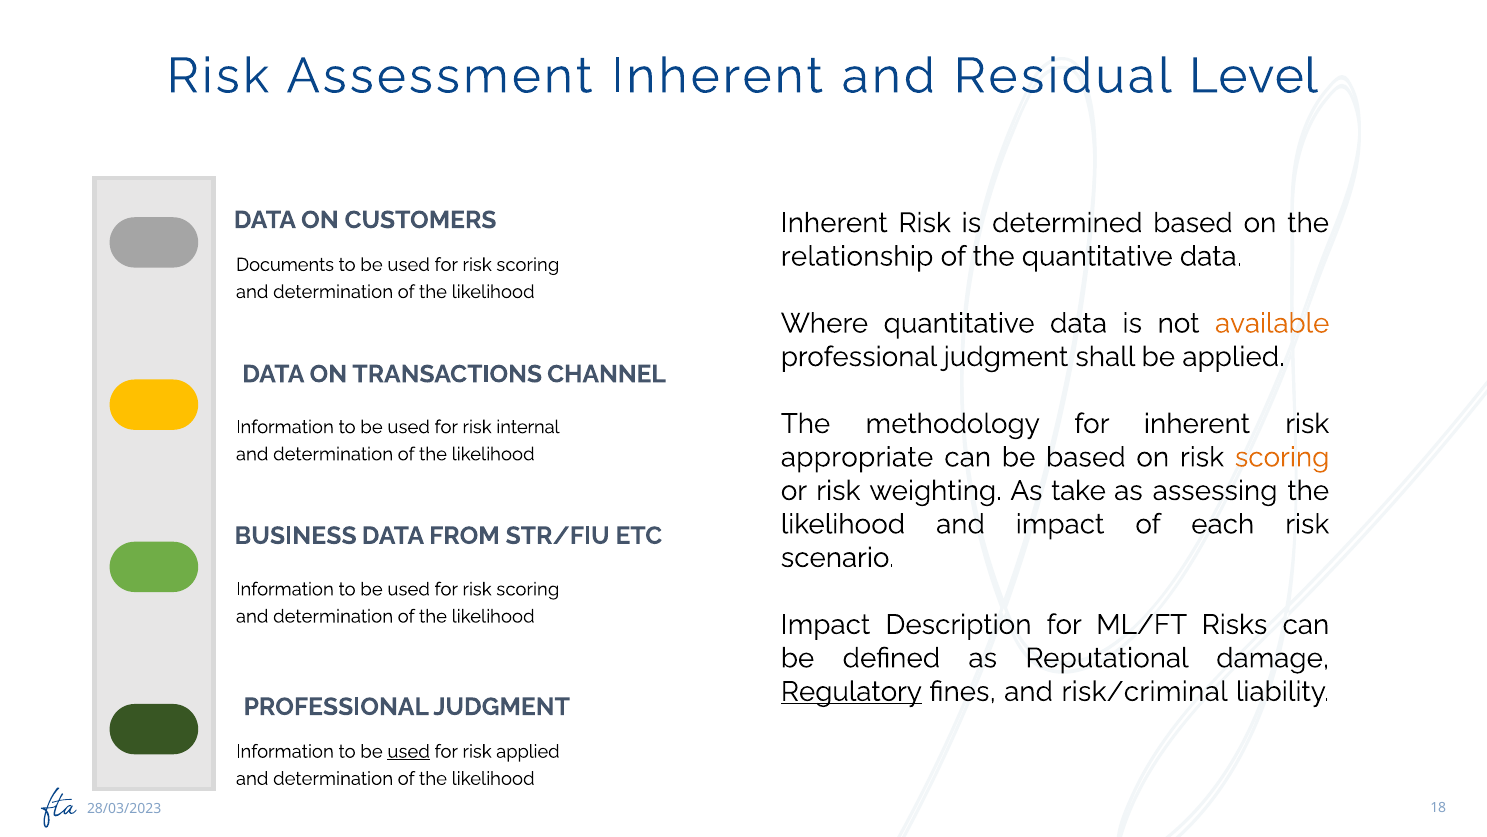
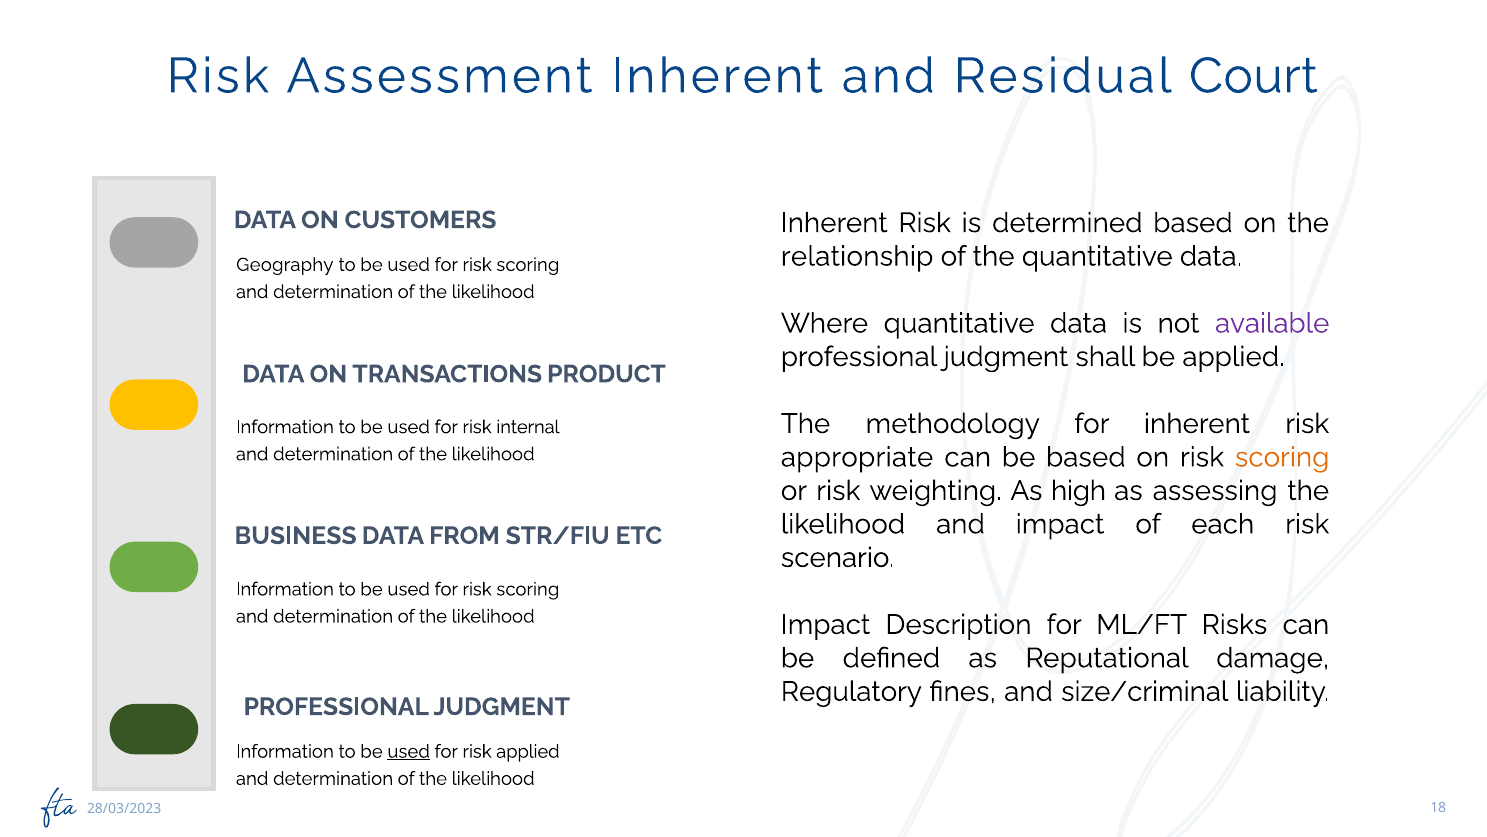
Level: Level -> Court (1253, 76)
Documents: Documents -> Geography (285, 265)
available colour: orange -> purple (1272, 323)
CHANNEL: CHANNEL -> PRODUCT (606, 374)
take: take -> high (1078, 490)
Regulatory underline: present -> none (851, 691)
risk/criminal: risk/criminal -> size/criminal (1145, 691)
